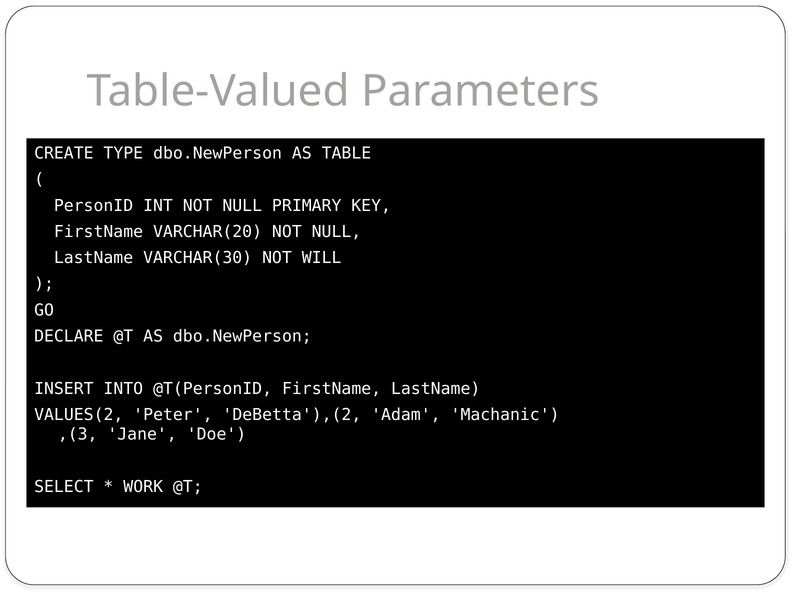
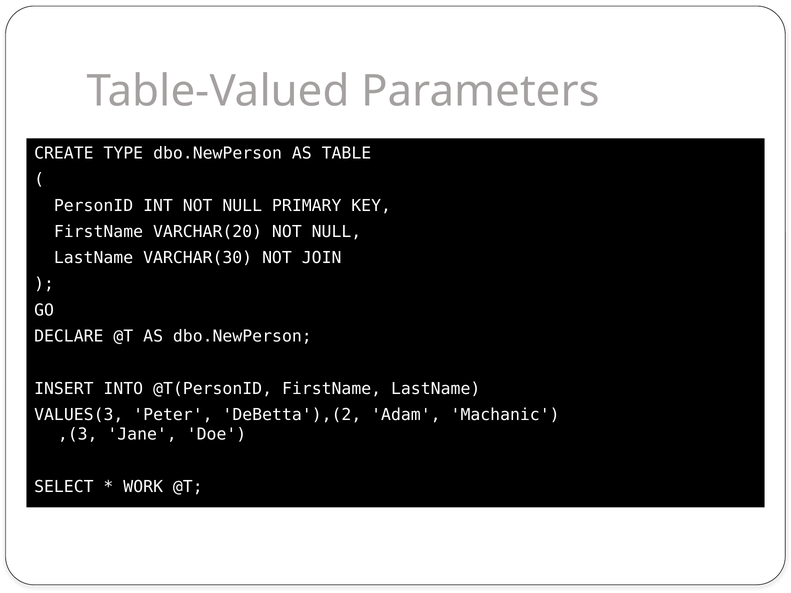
WILL: WILL -> JOIN (322, 258)
VALUES(2: VALUES(2 -> VALUES(3 (79, 415)
